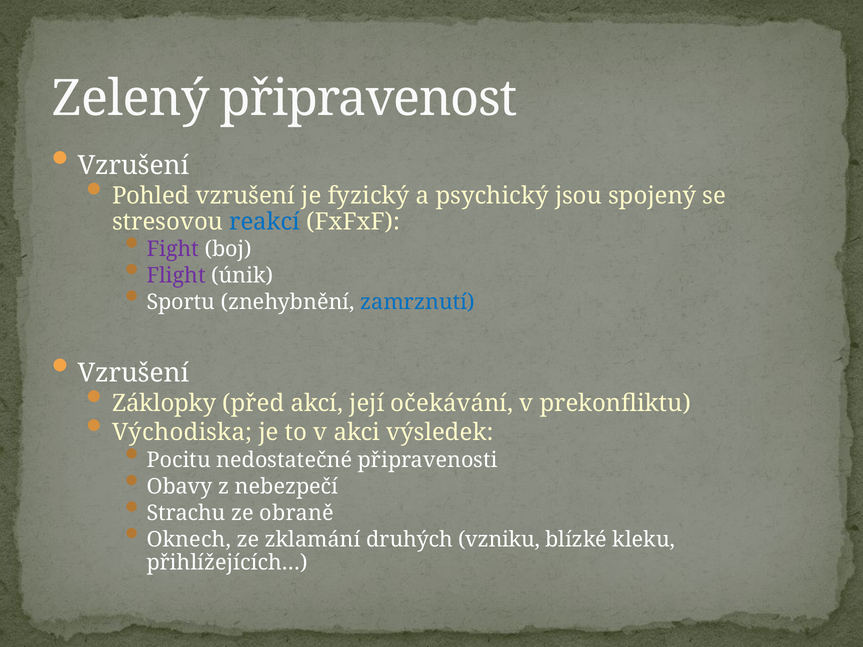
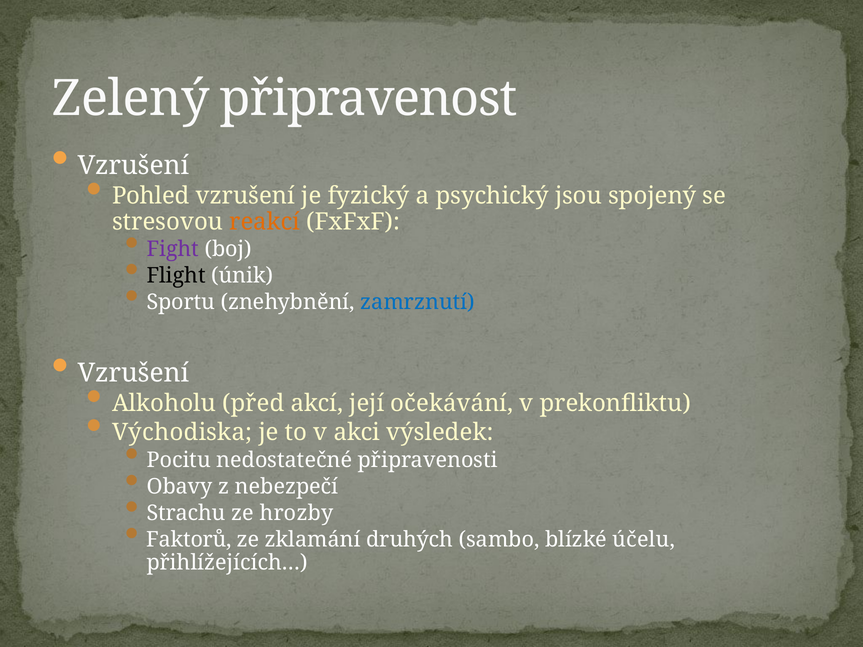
reakcí colour: blue -> orange (265, 222)
Flight colour: purple -> black (176, 276)
Záklopky: Záklopky -> Alkoholu (164, 403)
obraně: obraně -> hrozby (297, 513)
Oknech: Oknech -> Faktorů (189, 540)
vzniku: vzniku -> sambo (499, 540)
kleku: kleku -> účelu (644, 540)
